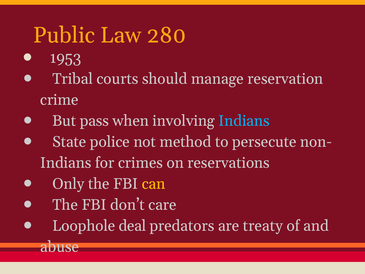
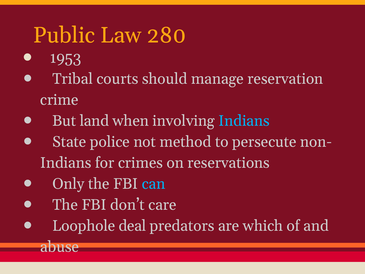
pass: pass -> land (94, 121)
can colour: yellow -> light blue (154, 184)
treaty: treaty -> which (263, 226)
